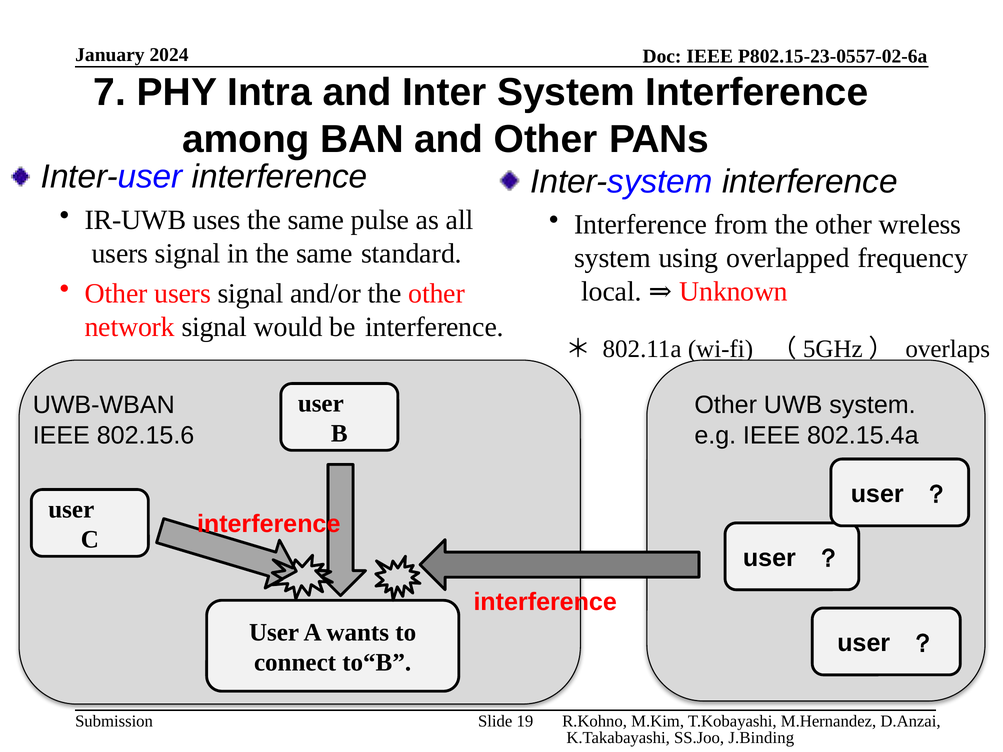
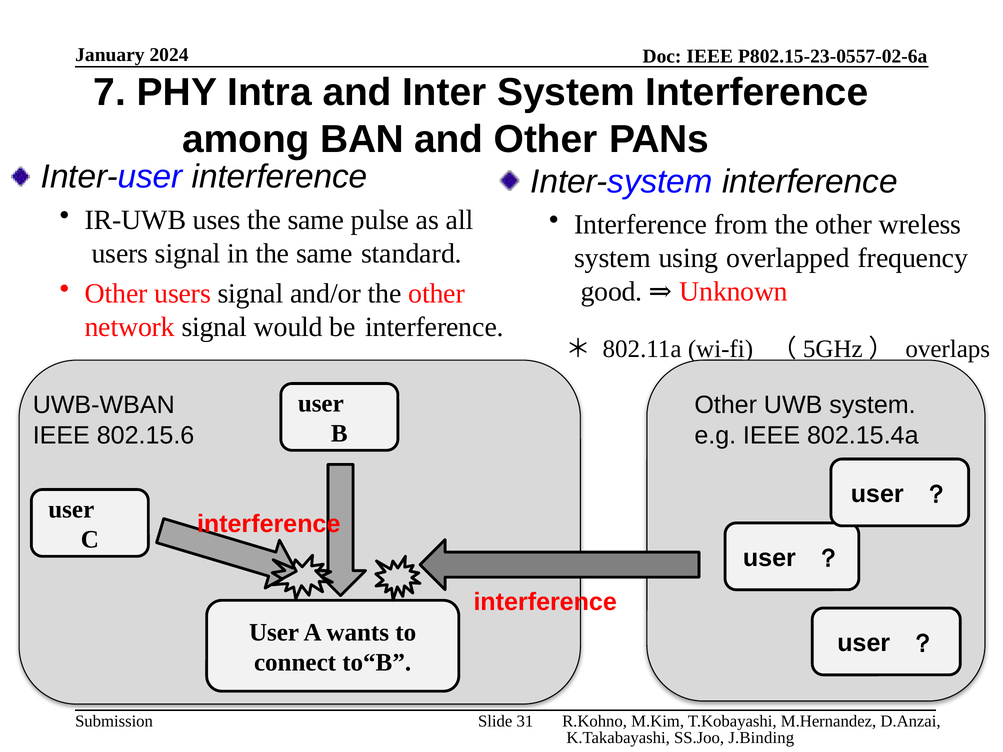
local: local -> good (612, 291)
19: 19 -> 31 (525, 721)
